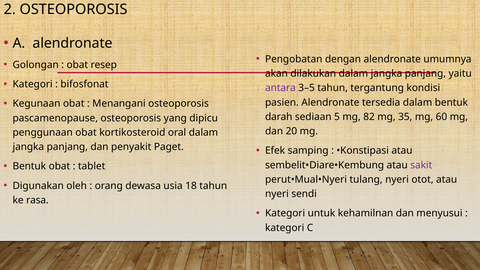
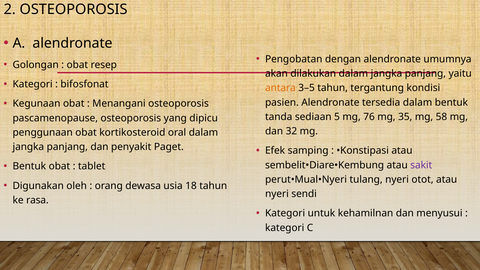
antara colour: purple -> orange (280, 88)
darah: darah -> tanda (279, 117)
82: 82 -> 76 (369, 117)
60: 60 -> 58 (441, 117)
20: 20 -> 32 (291, 131)
